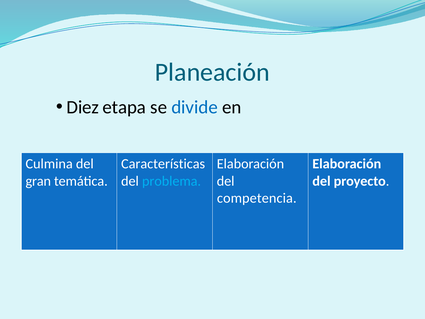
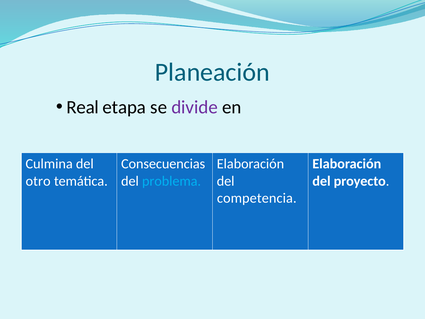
Diez: Diez -> Real (83, 107)
divide colour: blue -> purple (195, 107)
Características: Características -> Consecuencias (163, 164)
gran: gran -> otro (38, 181)
